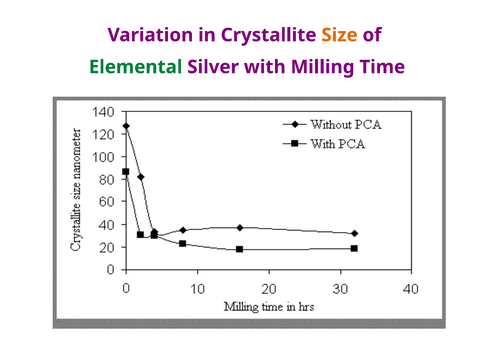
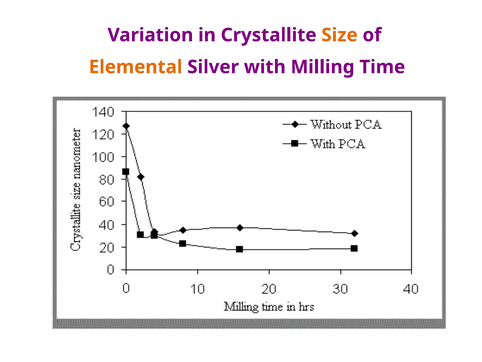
Elemental colour: green -> orange (136, 67)
